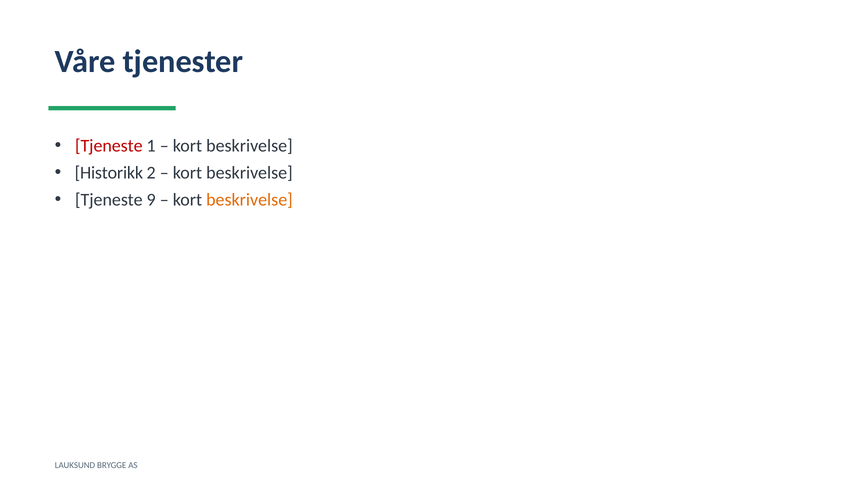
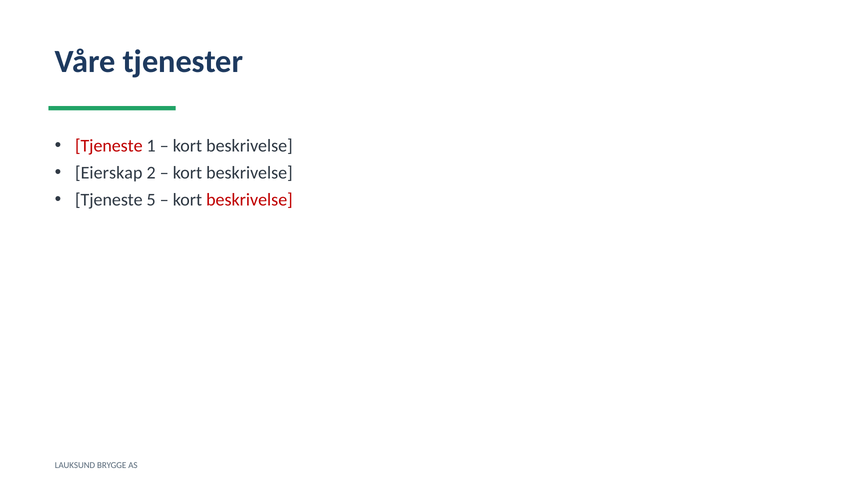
Historikk: Historikk -> Eierskap (109, 173)
9: 9 -> 5 (151, 200)
beskrivelse colour: orange -> red (249, 200)
